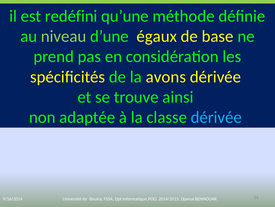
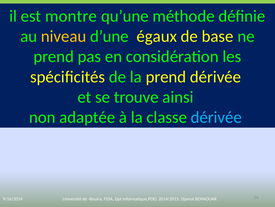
redéfini: redéfini -> montre (71, 16)
niveau colour: light green -> yellow (64, 36)
la avons: avons -> prend (166, 77)
